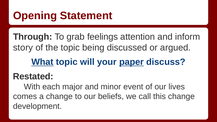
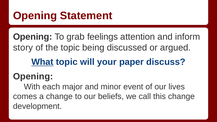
Through: Through -> Opening (33, 37)
paper underline: present -> none (131, 62)
Restated: Restated -> Opening (33, 76)
